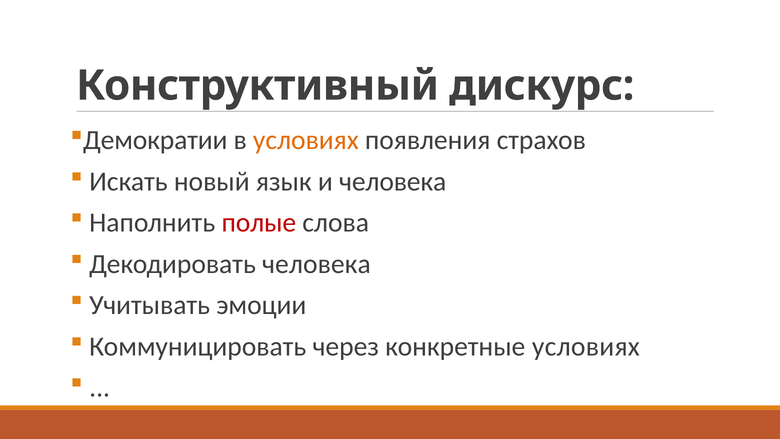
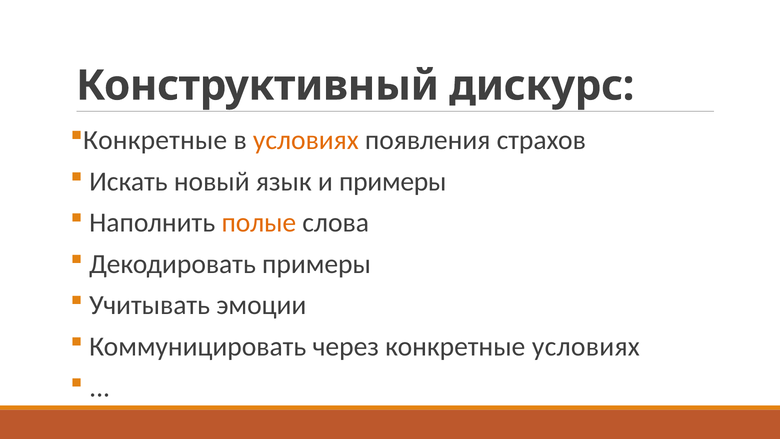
Демократии: Демократии -> Конкретные (155, 140)
и человека: человека -> примеры (393, 181)
полые colour: red -> orange (259, 223)
Декодировать человека: человека -> примеры (317, 264)
